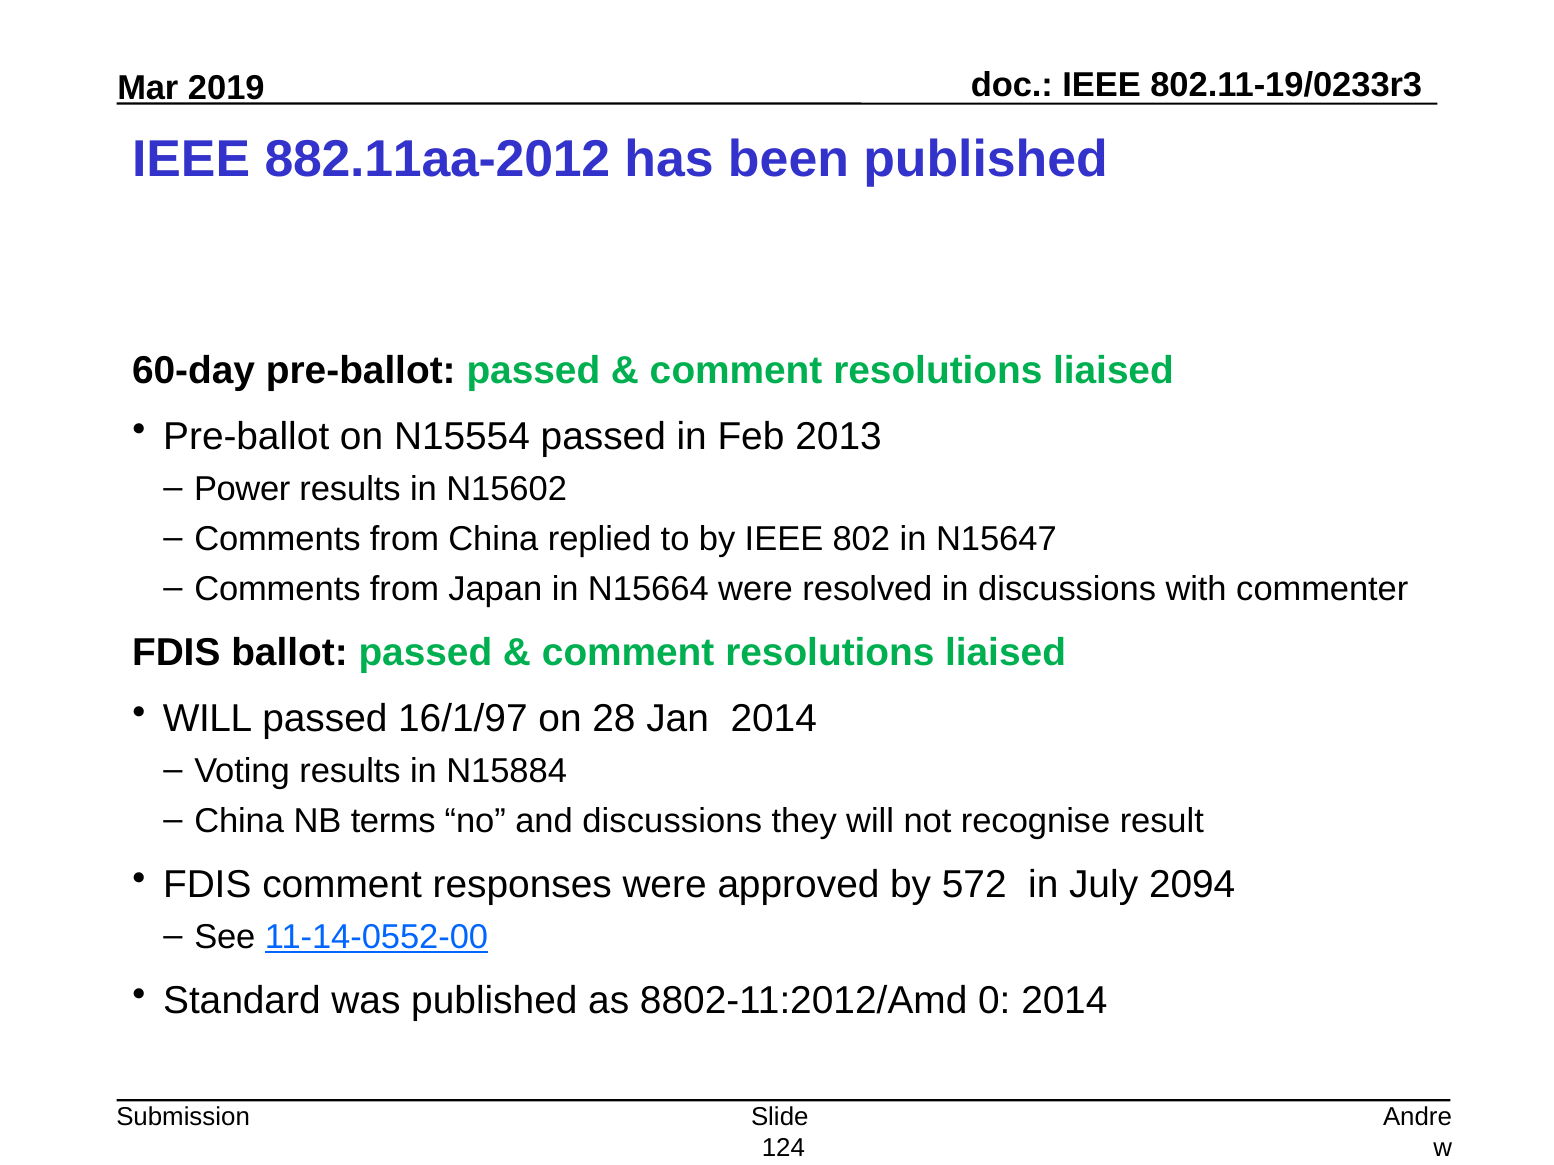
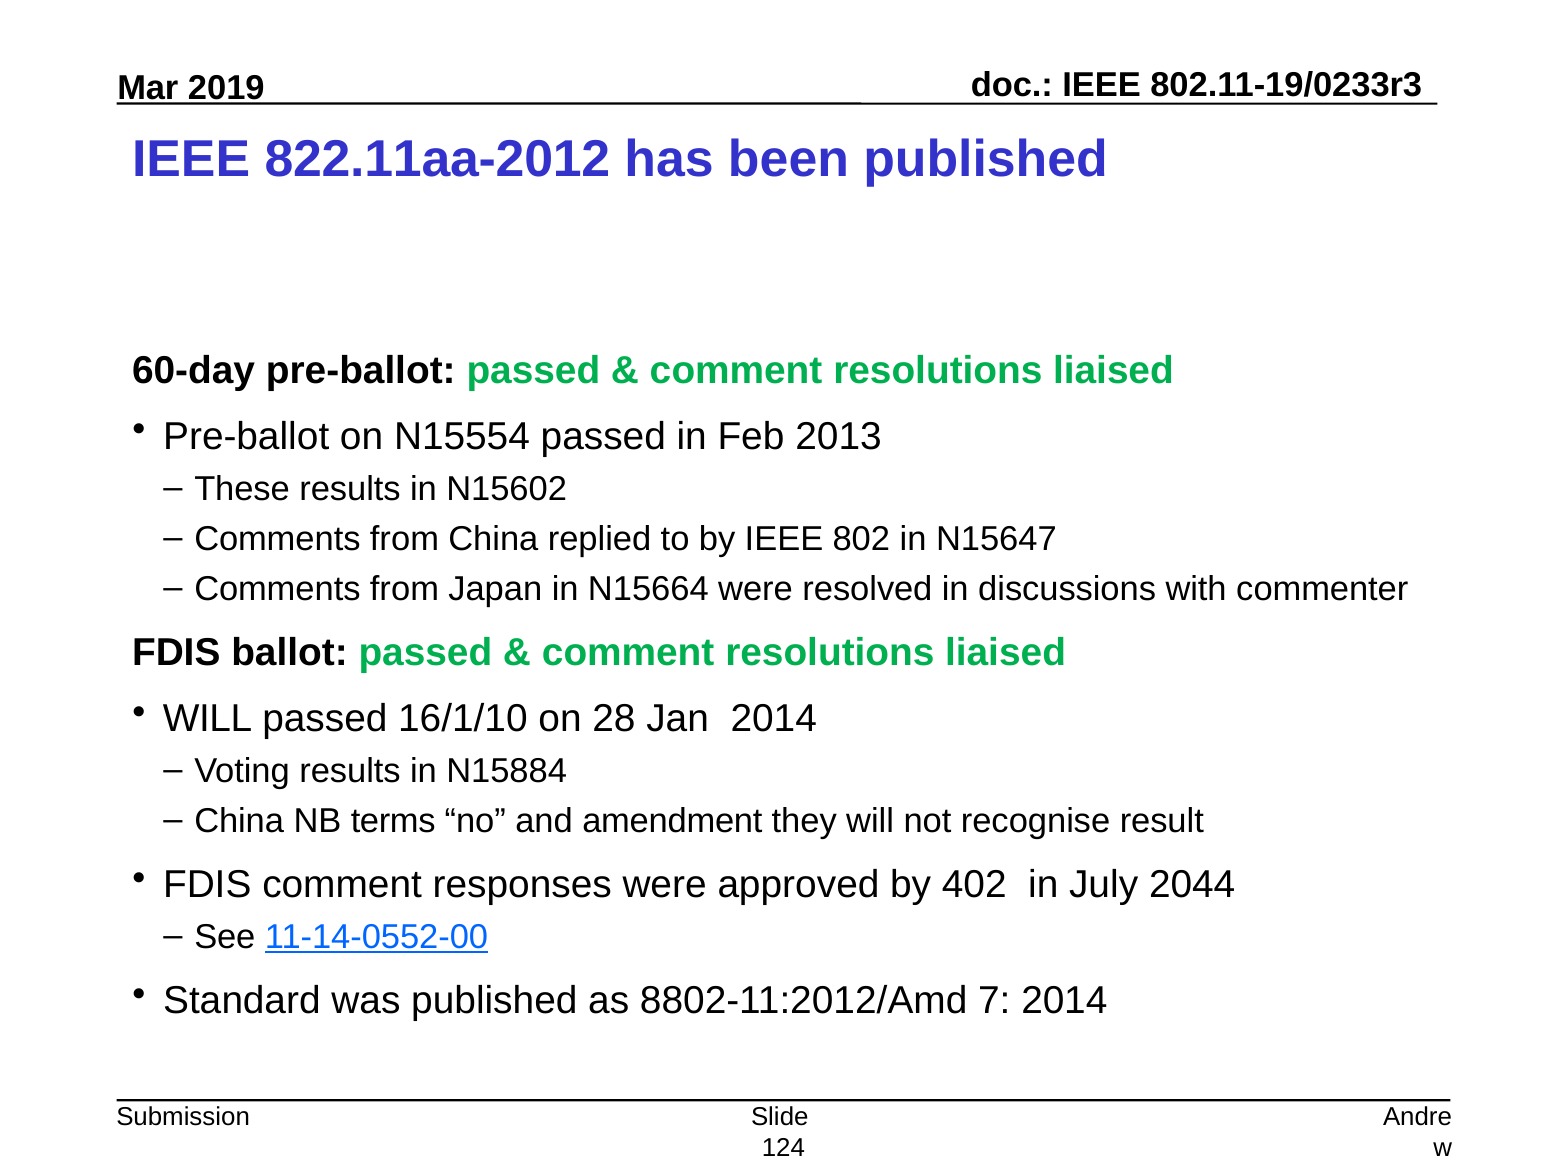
882.11aa-2012: 882.11aa-2012 -> 822.11aa-2012 (437, 159)
Power: Power -> These (242, 489)
16/1/97: 16/1/97 -> 16/1/10 (463, 719)
and discussions: discussions -> amendment (672, 821)
572: 572 -> 402 (974, 885)
2094: 2094 -> 2044 (1192, 885)
0: 0 -> 7 (994, 1001)
